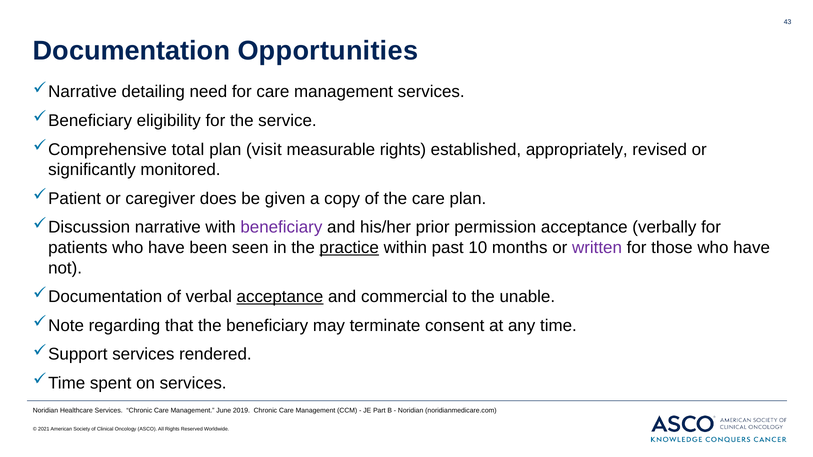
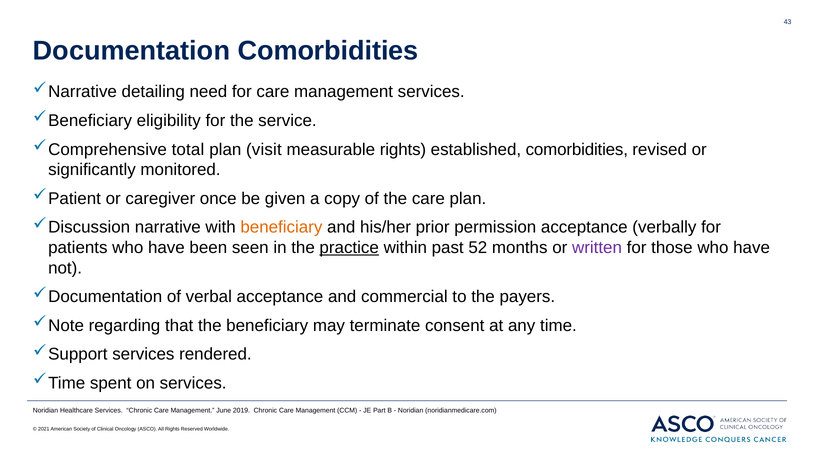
Documentation Opportunities: Opportunities -> Comorbidities (328, 51)
established appropriately: appropriately -> comorbidities (577, 150)
does: does -> once (218, 199)
beneficiary colour: purple -> orange (281, 228)
10: 10 -> 52 (478, 248)
acceptance underline: present -> none (280, 297)
unable: unable -> payers (527, 297)
